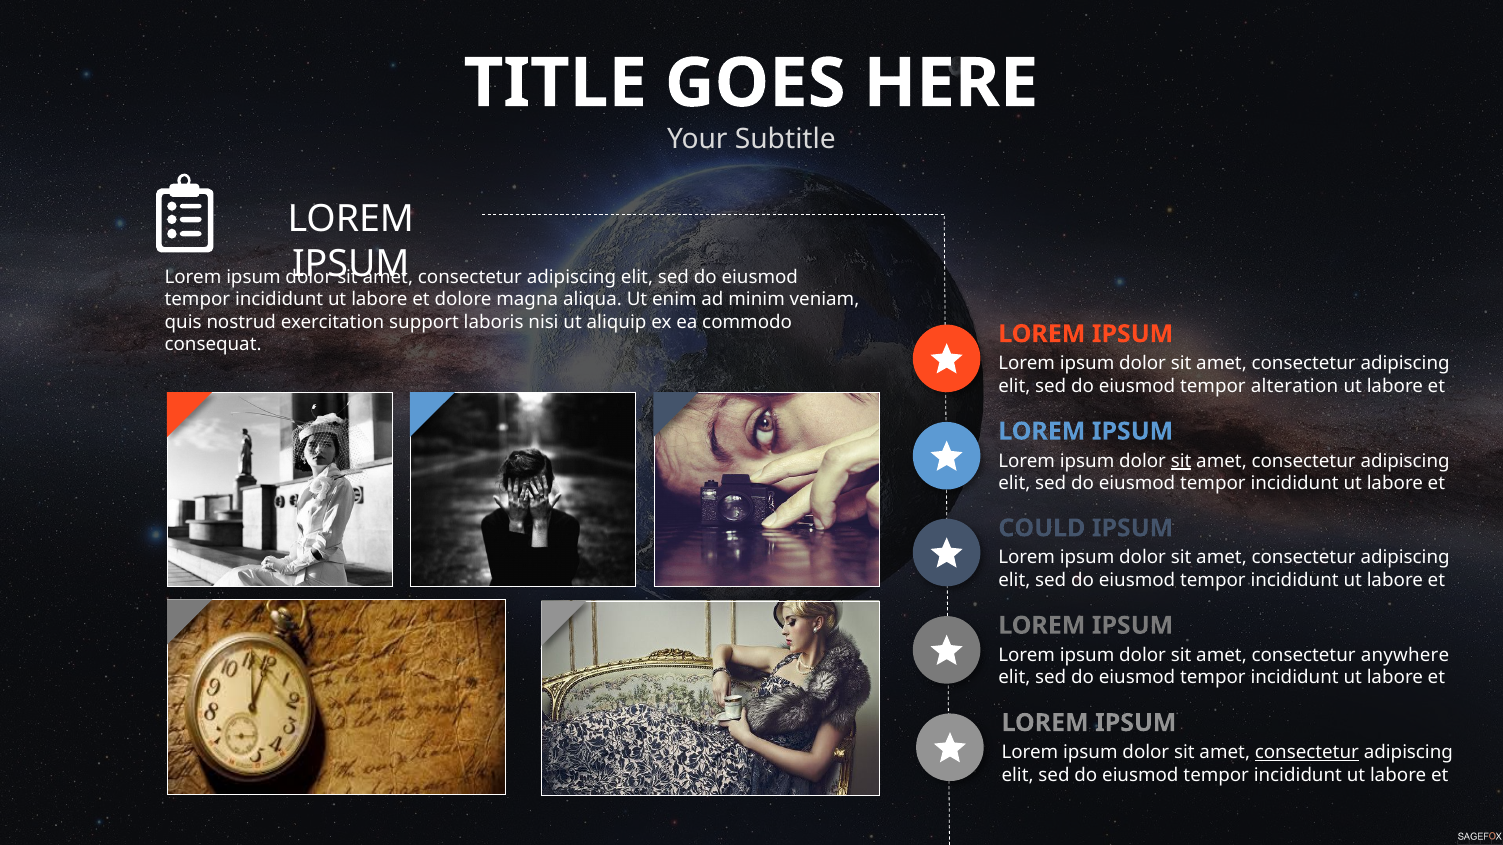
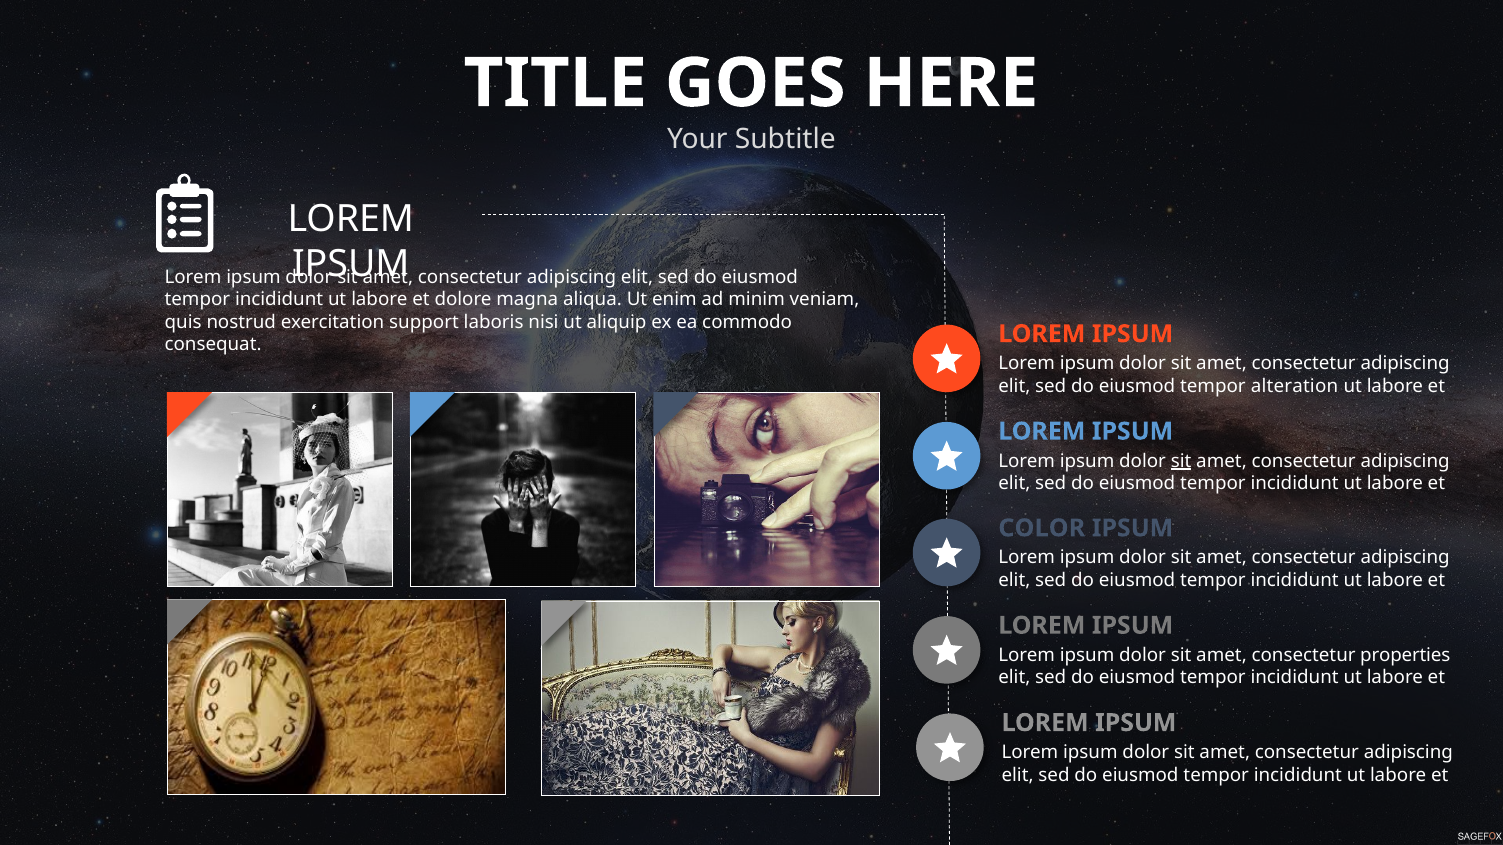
COULD: COULD -> COLOR (1042, 528)
anywhere: anywhere -> properties (1405, 655)
consectetur underline: present -> none (1307, 753)
